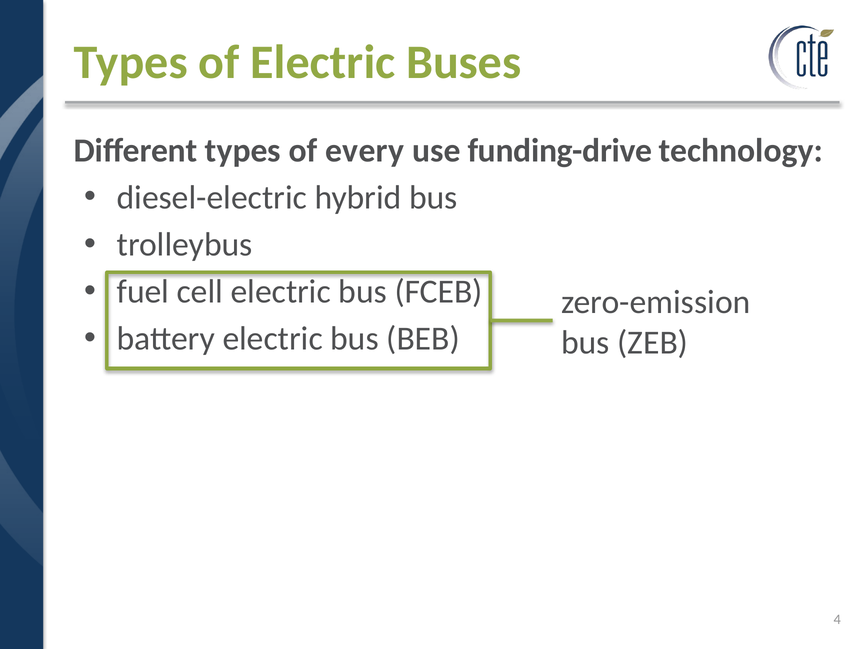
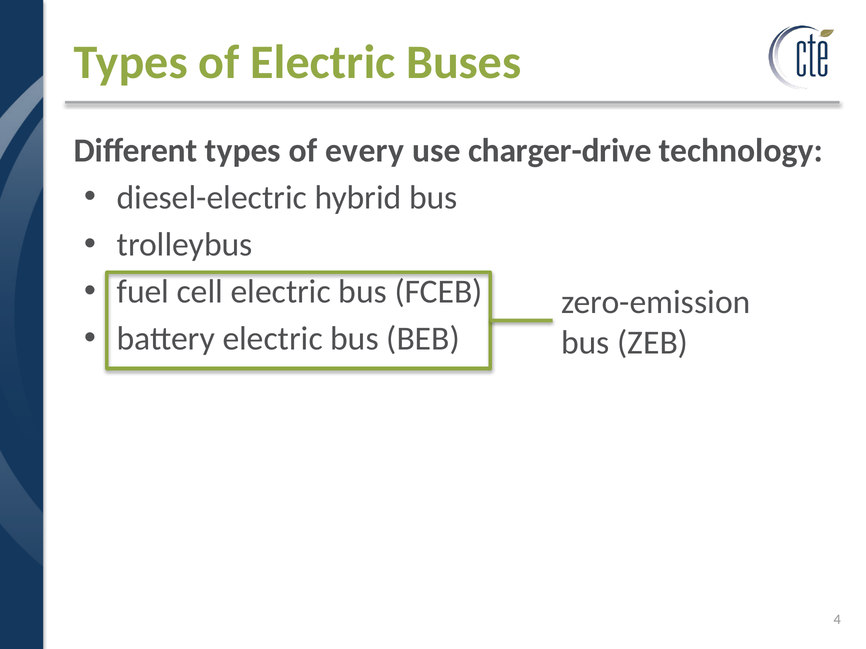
funding-drive: funding-drive -> charger-drive (560, 151)
